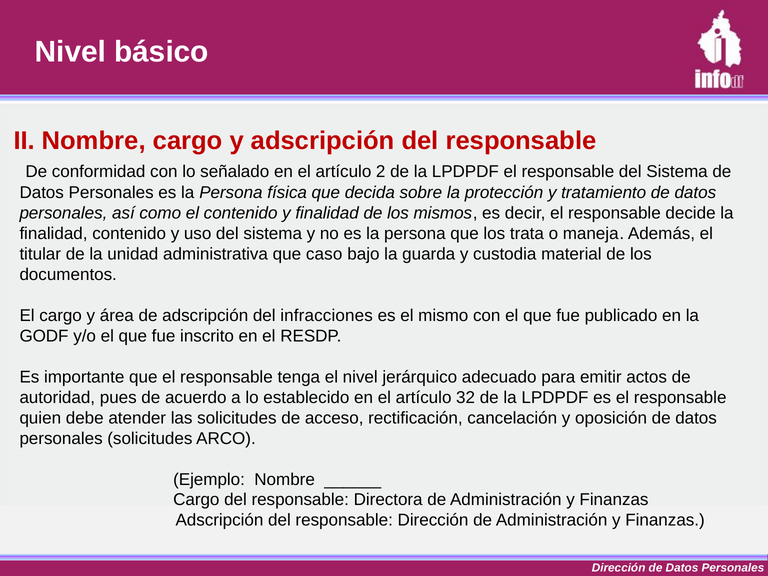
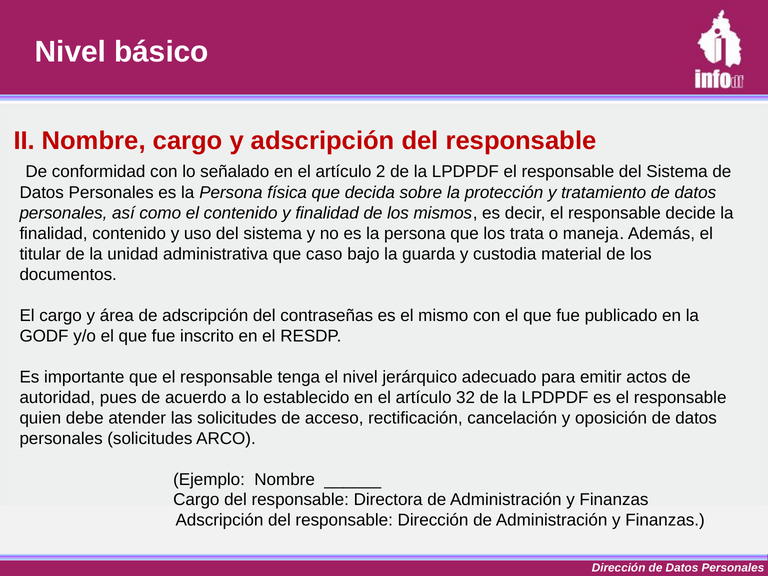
infracciones: infracciones -> contraseñas (327, 316)
